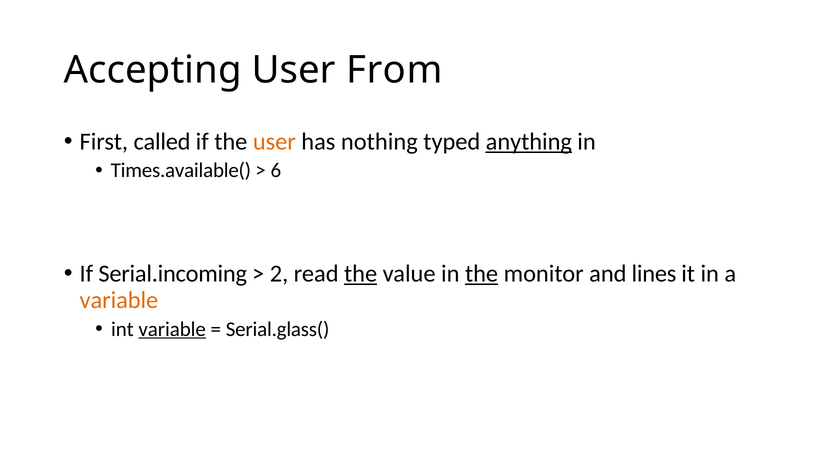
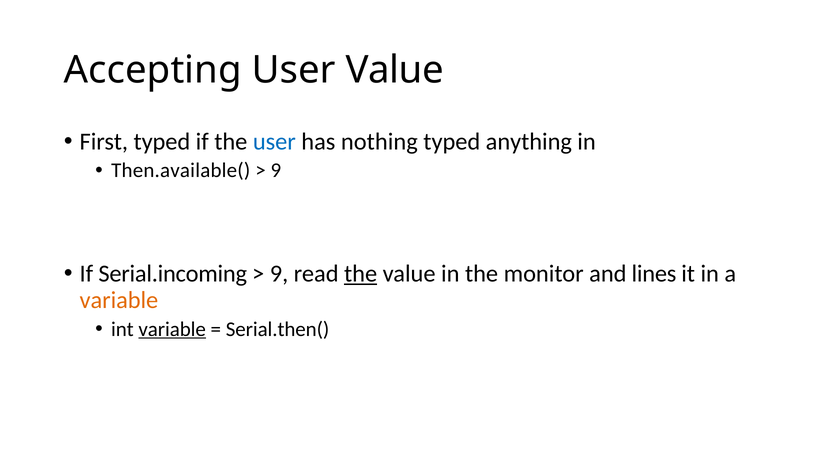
User From: From -> Value (395, 70)
First called: called -> typed (162, 142)
user colour: orange -> blue (274, 142)
anything underline: present -> none (529, 142)
Times.available(: Times.available( -> Then.available( (181, 171)
6: 6 -> 9 (276, 171)
2: 2 -> 9 (279, 274)
the underline: present -> none (482, 274)
Serial.glass(: Serial.glass( -> Serial.then( (278, 329)
